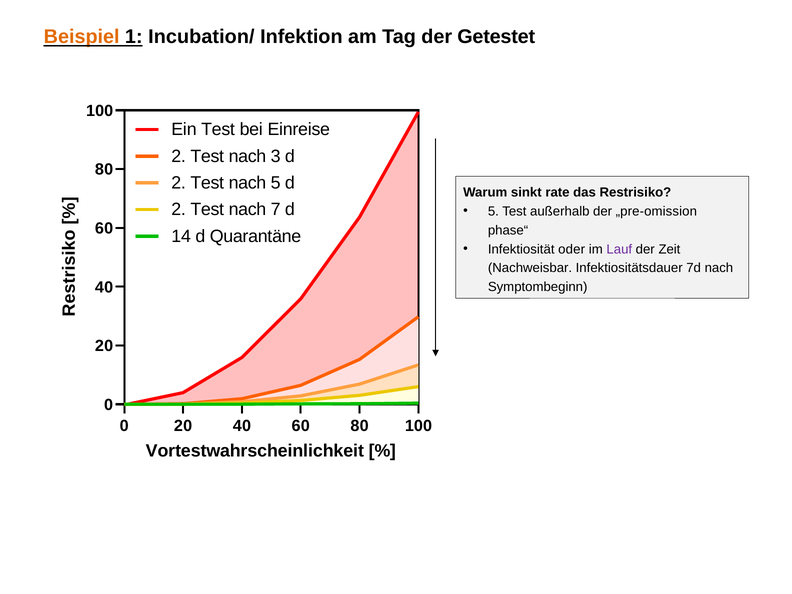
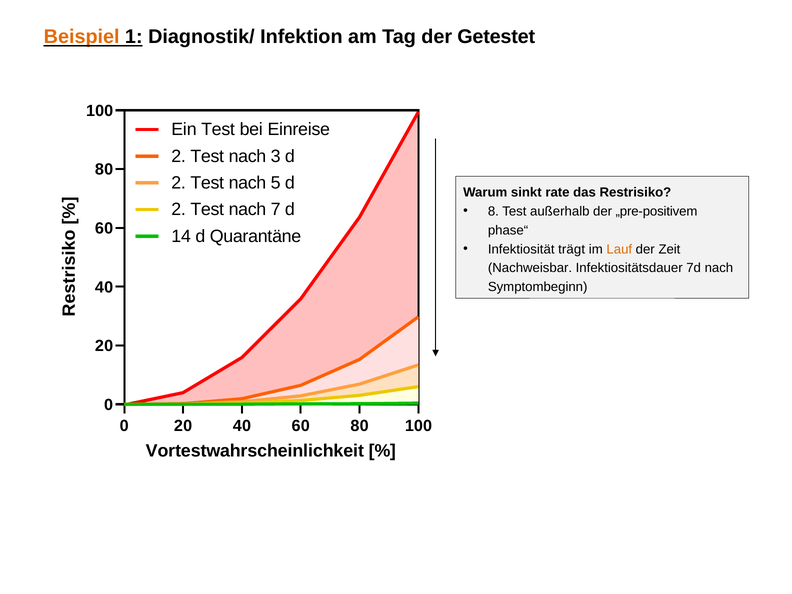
Incubation/: Incubation/ -> Diagnostik/ (201, 37)
5: 5 -> 8 (493, 211)
„pre-omission: „pre-omission -> „pre-positivem (656, 211)
oder: oder -> trägt (572, 249)
Lauf colour: purple -> orange (619, 249)
